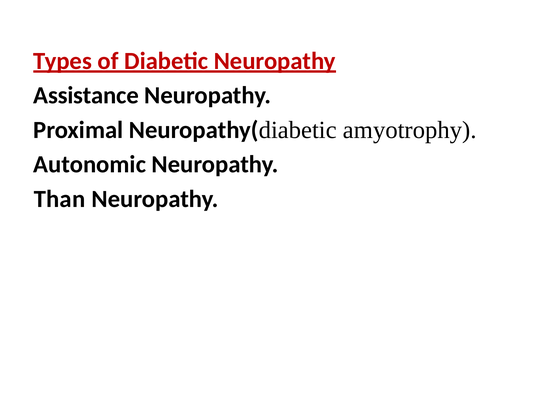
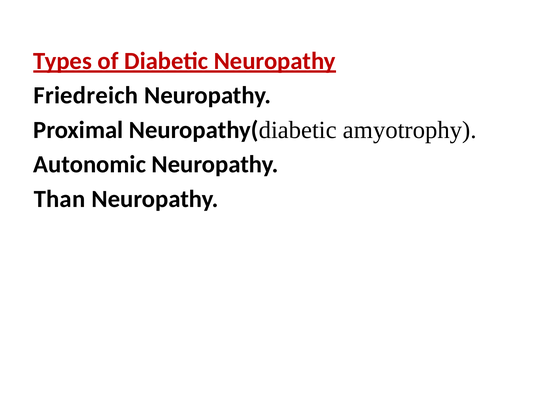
Assistance: Assistance -> Friedreich (86, 95)
